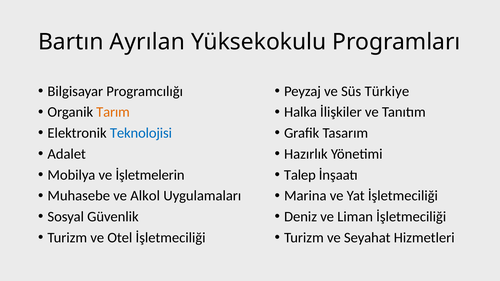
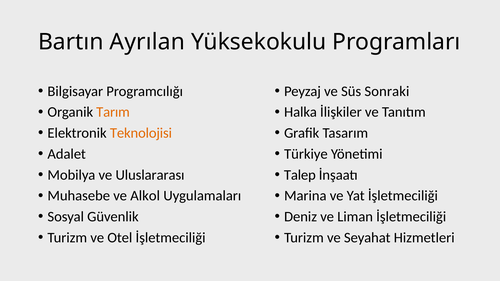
Türkiye: Türkiye -> Sonraki (387, 91)
Teknolojisi colour: blue -> orange (141, 133)
Hazırlık: Hazırlık -> Türkiye (306, 154)
İşletmelerin: İşletmelerin -> Uluslararası (150, 175)
